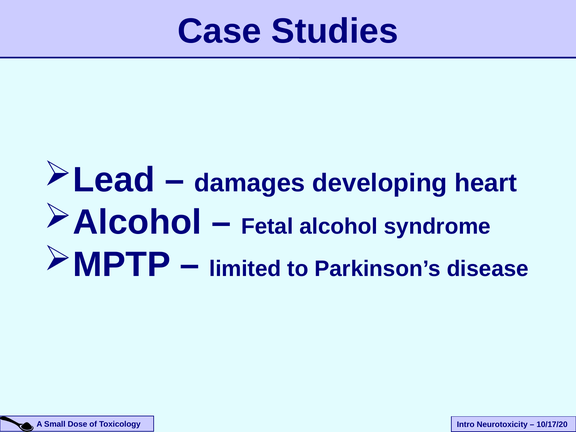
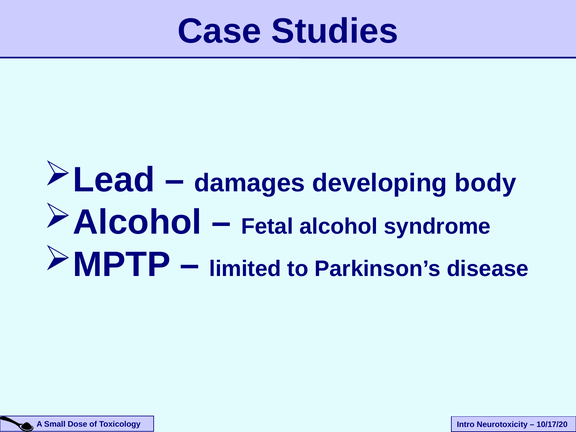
heart: heart -> body (486, 183)
